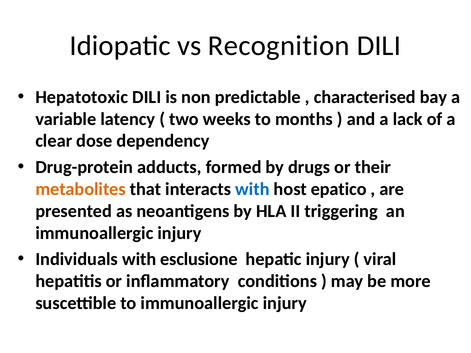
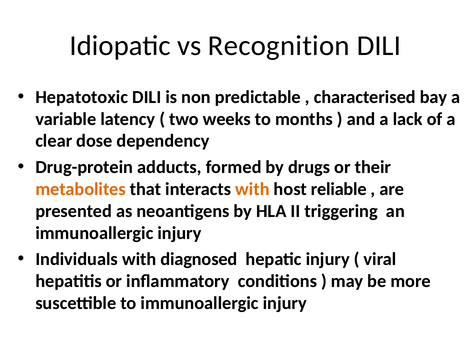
with colour: blue -> orange (252, 189)
epatico: epatico -> reliable (339, 189)
esclusione: esclusione -> diagnosed (199, 259)
